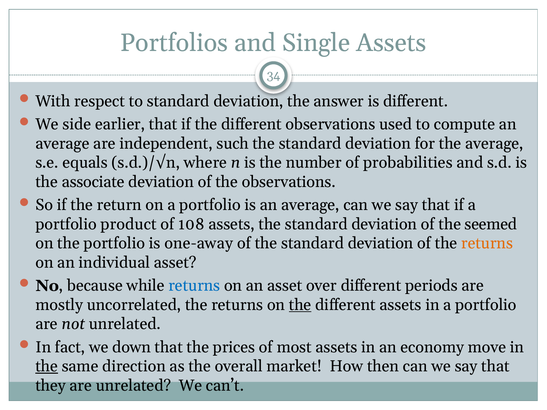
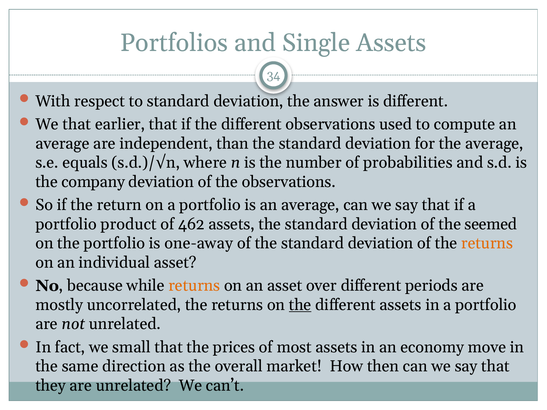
We side: side -> that (77, 124)
such: such -> than (233, 144)
associate: associate -> company (93, 182)
108: 108 -> 462 (191, 224)
returns colour: blue -> orange (194, 286)
down: down -> small (131, 347)
the underline: present -> none (47, 367)
